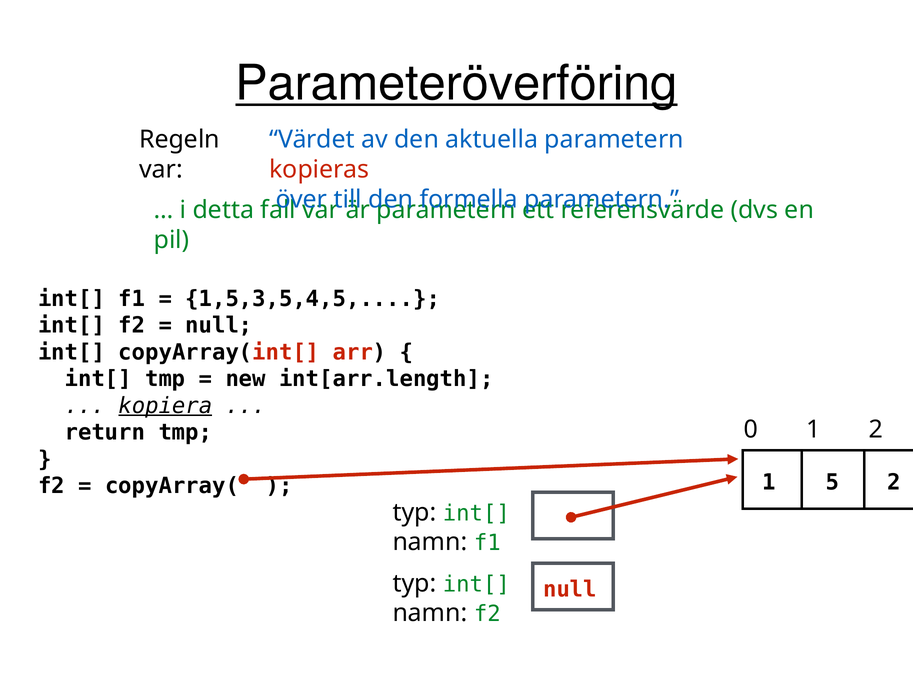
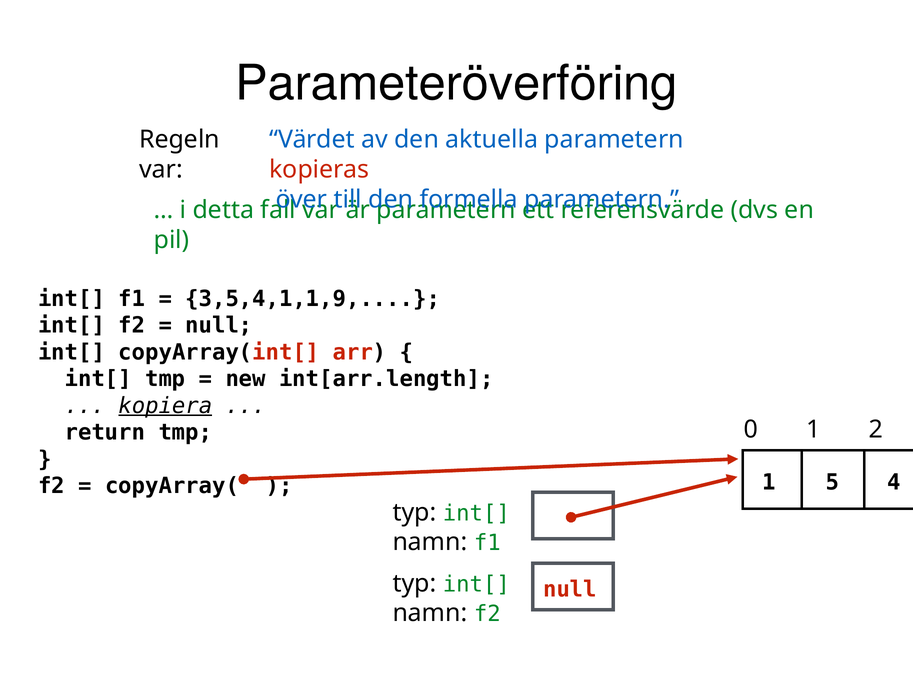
Parameteröverföring underline: present -> none (457, 84)
1,5,3,5,4,5: 1,5,3,5,4,5 -> 3,5,4,1,1,9 (313, 299)
5 2: 2 -> 4 (894, 482)
